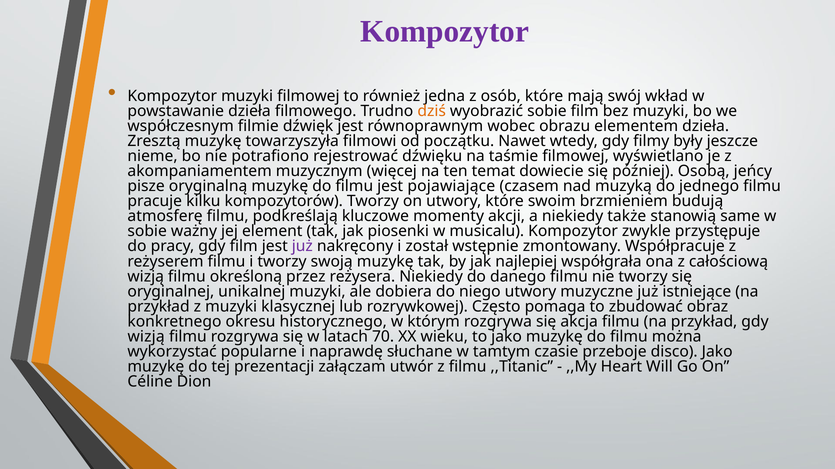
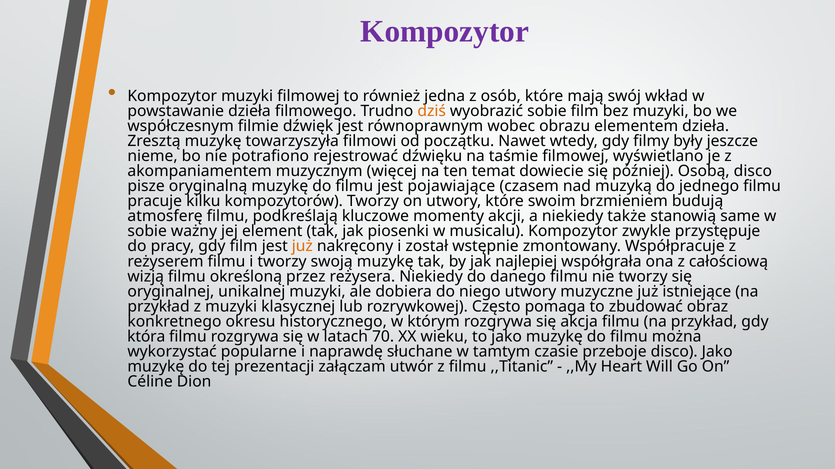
Osobą jeńcy: jeńcy -> disco (753, 171)
już colour: purple -> orange (302, 247)
wizją: wizją -> która (146, 337)
